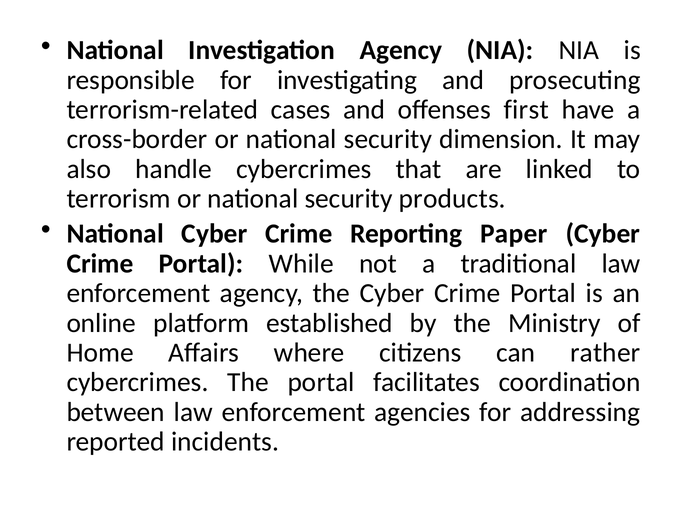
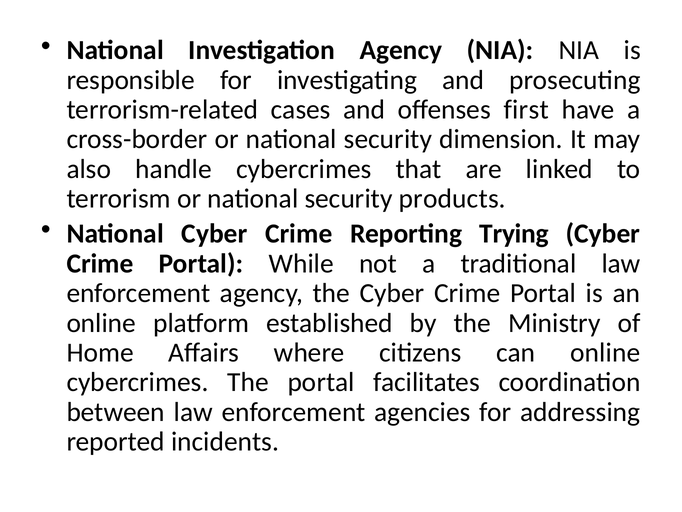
Paper: Paper -> Trying (514, 234)
can rather: rather -> online (605, 352)
